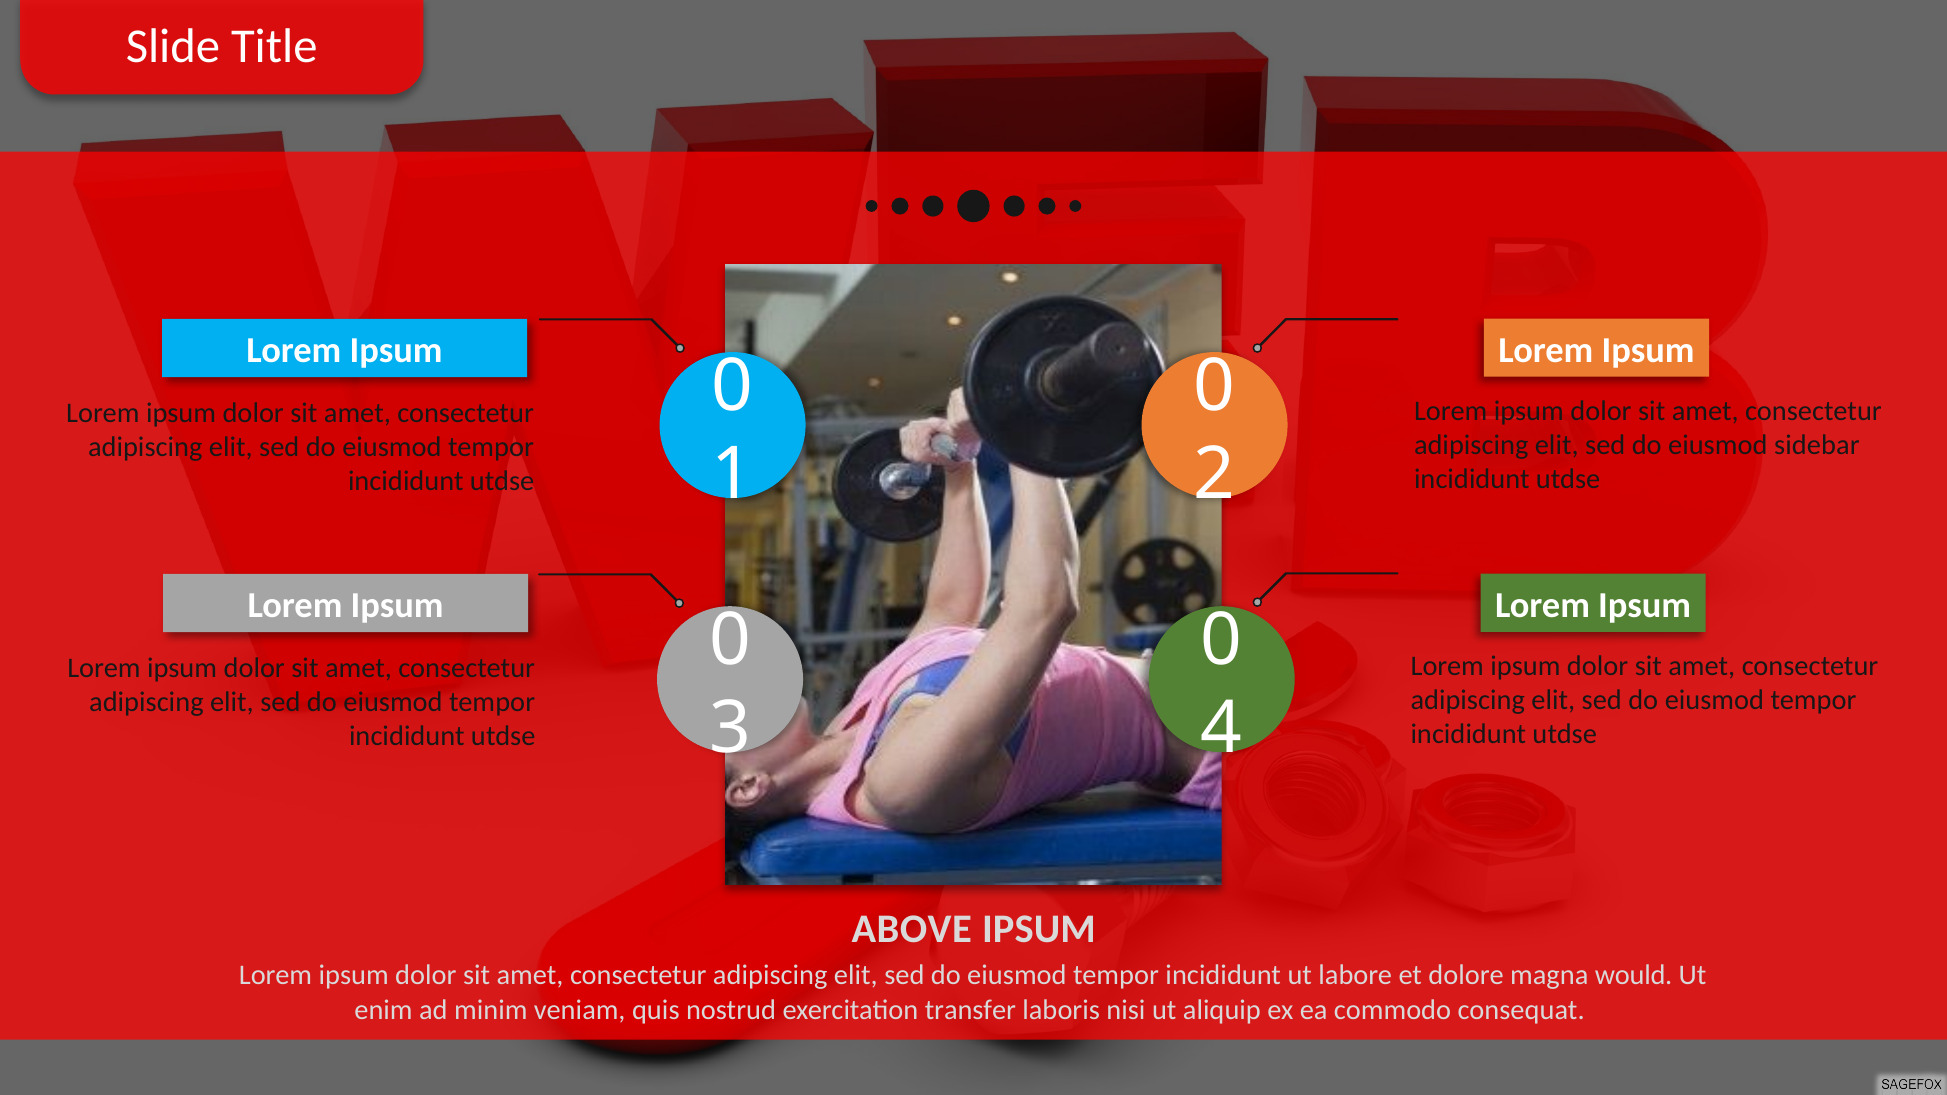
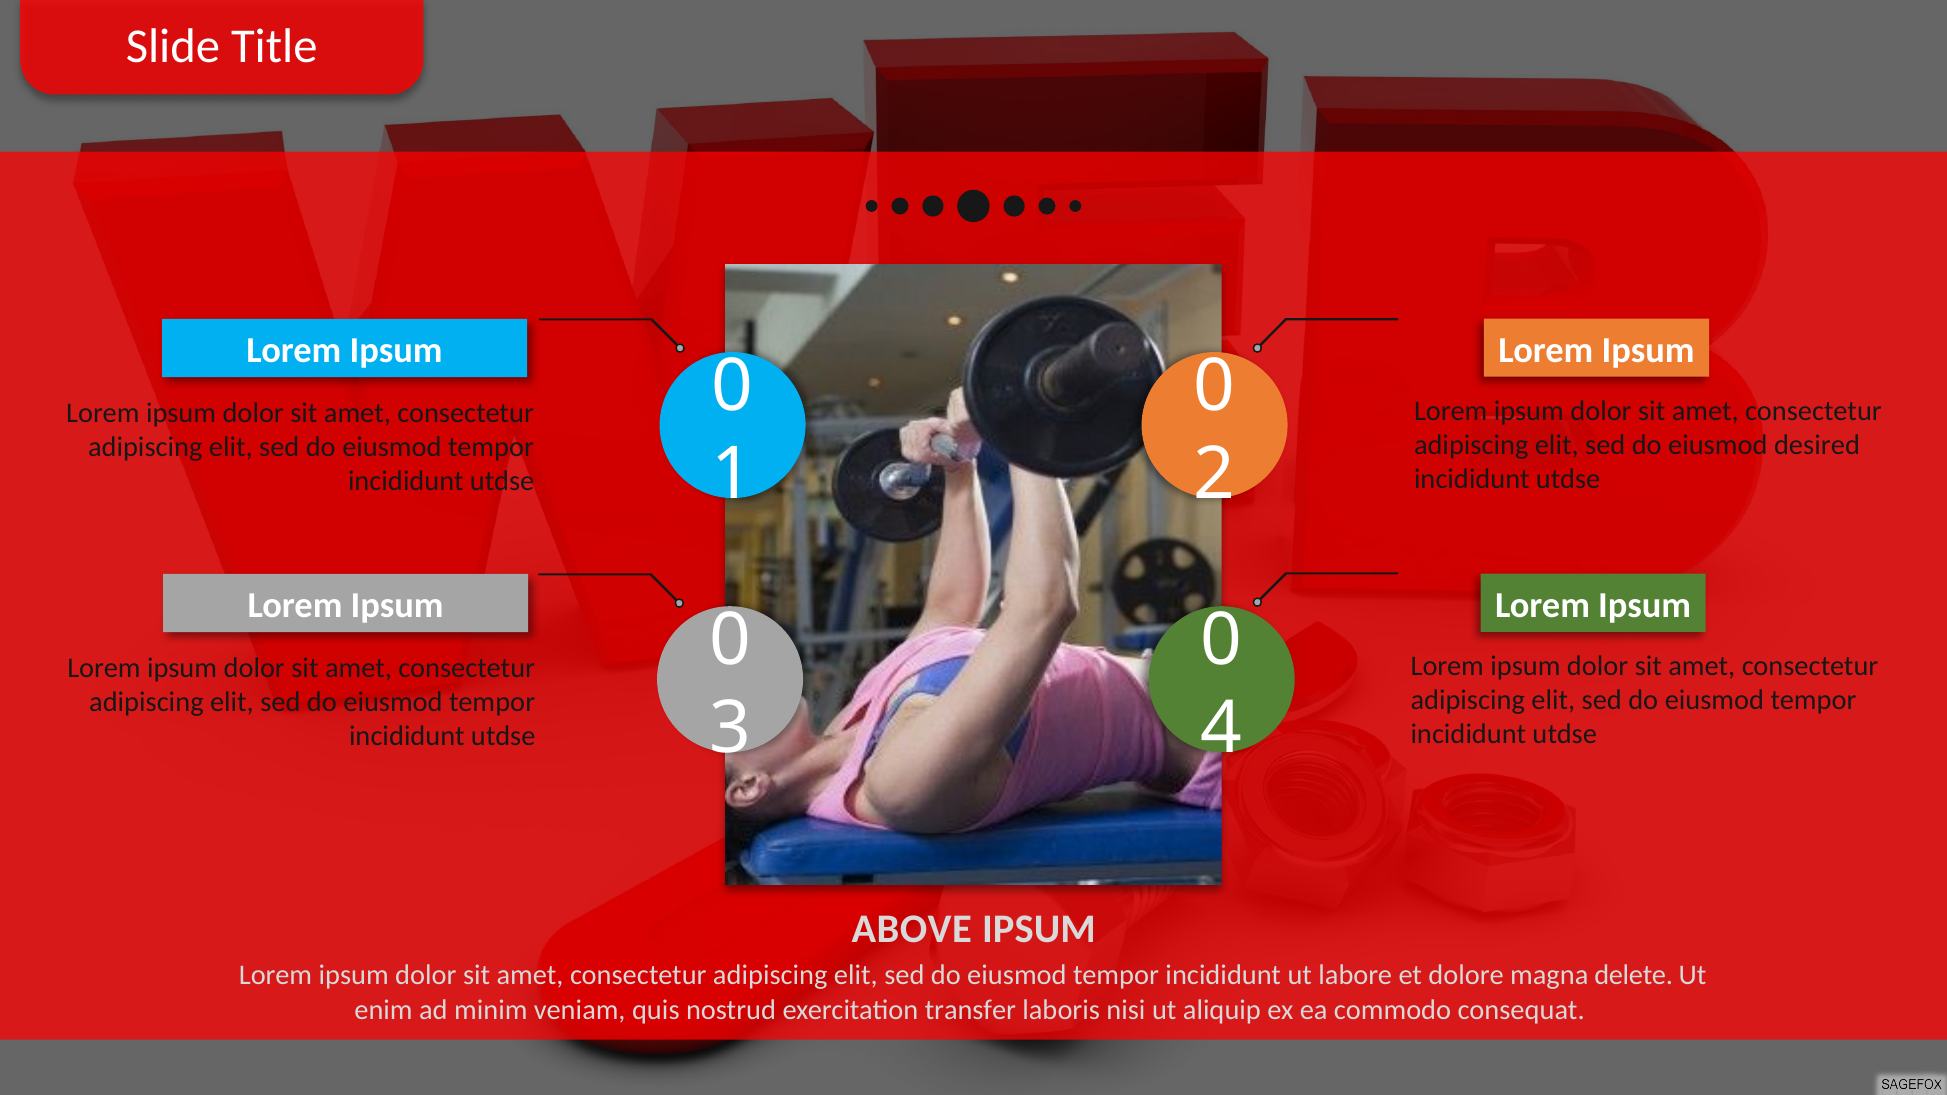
sidebar: sidebar -> desired (1817, 445)
would: would -> delete (1634, 976)
